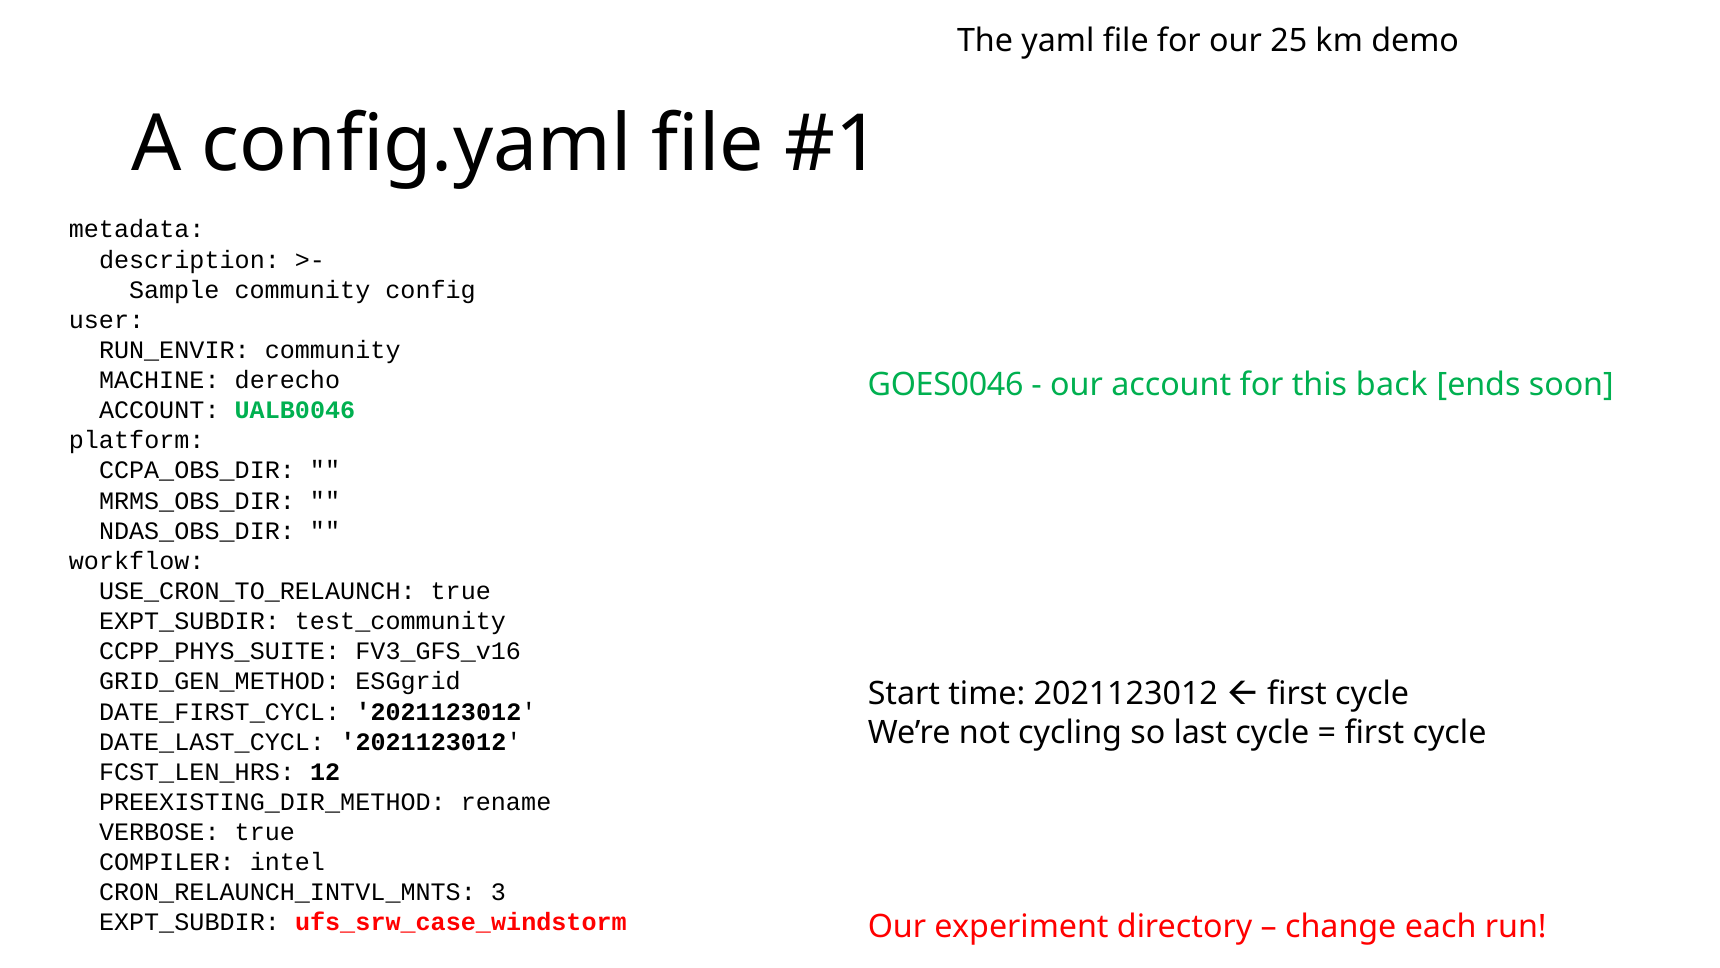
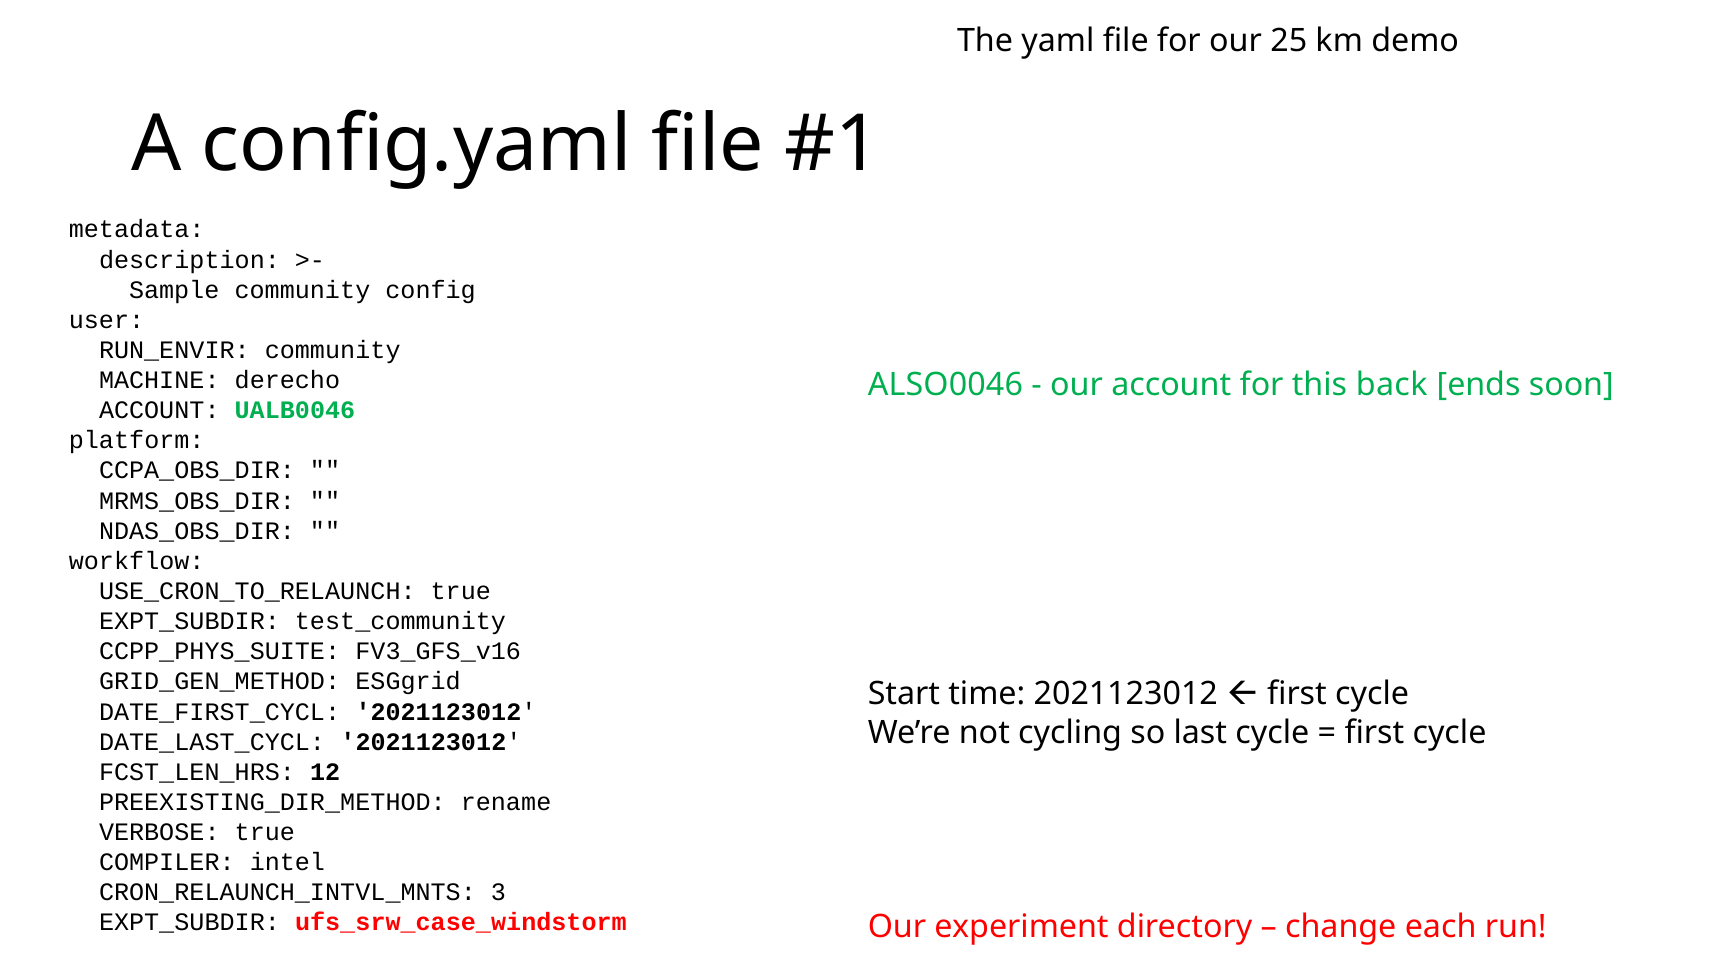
GOES0046: GOES0046 -> ALSO0046 (945, 384)
